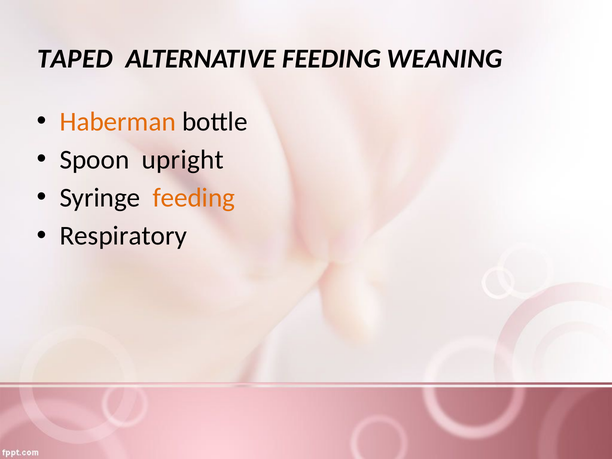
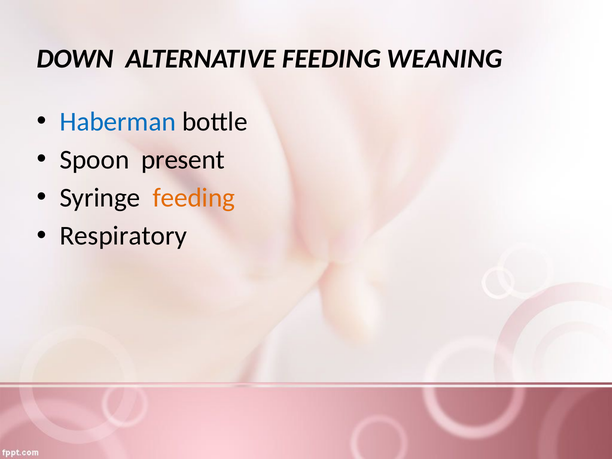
TAPED: TAPED -> DOWN (75, 59)
Haberman colour: orange -> blue (118, 122)
upright: upright -> present (183, 160)
